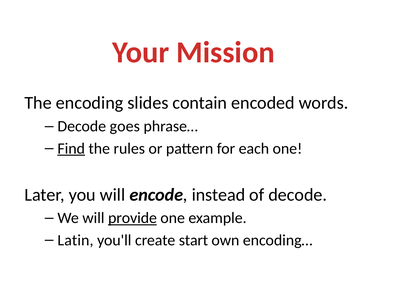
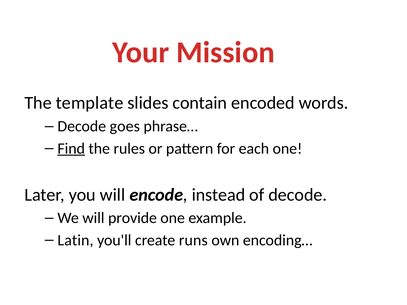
encoding: encoding -> template (90, 103)
provide underline: present -> none (132, 218)
start: start -> runs (193, 240)
